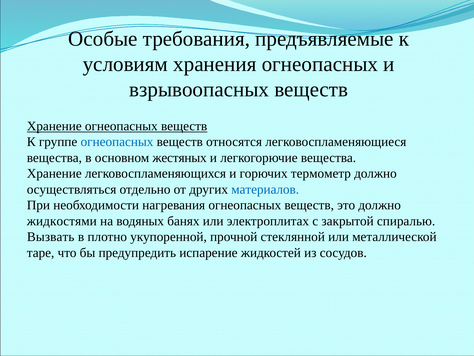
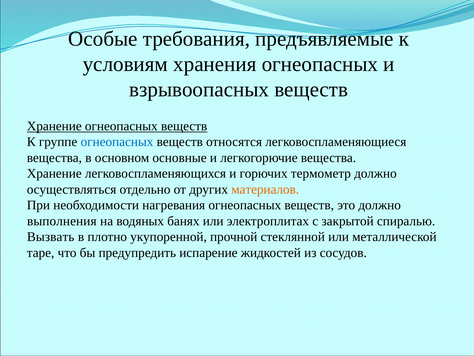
жестяных: жестяных -> основные (180, 158)
материалов colour: blue -> orange (265, 189)
жидкостями: жидкостями -> выполнения (62, 221)
